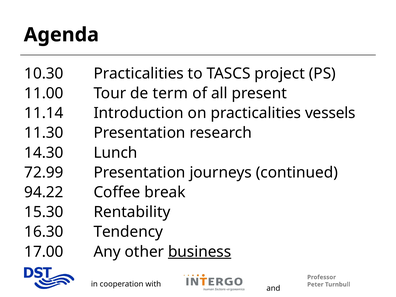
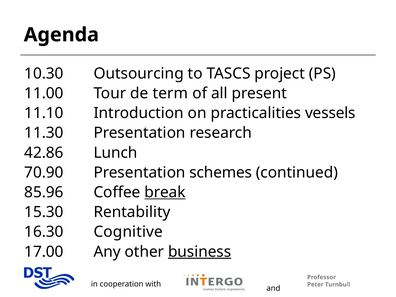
10.30 Practicalities: Practicalities -> Outsourcing (139, 73)
11.14: 11.14 -> 11.10 (44, 113)
14.30: 14.30 -> 42.86 (44, 153)
72.99: 72.99 -> 70.90 (44, 172)
journeys: journeys -> schemes (221, 172)
94.22: 94.22 -> 85.96 (44, 192)
break underline: none -> present (165, 192)
Tendency: Tendency -> Cognitive (128, 232)
